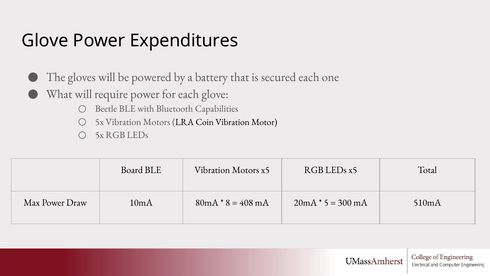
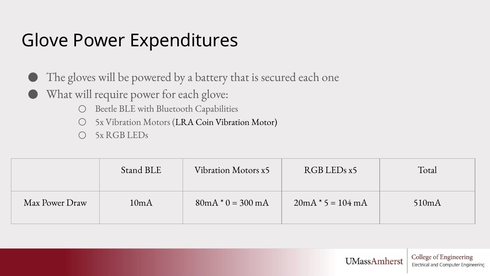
Board: Board -> Stand (132, 170)
8: 8 -> 0 (228, 202)
408: 408 -> 300 (246, 202)
300: 300 -> 104 (345, 202)
